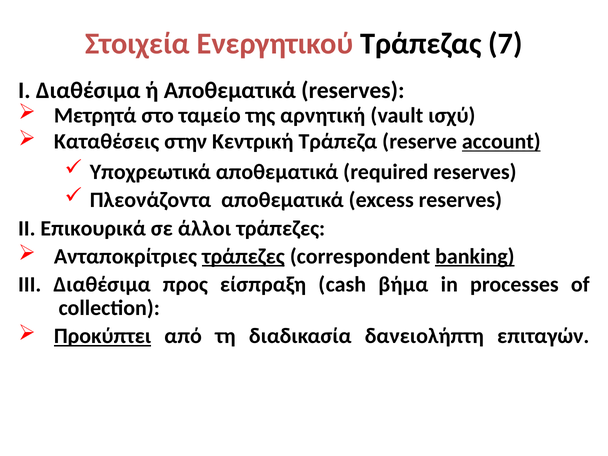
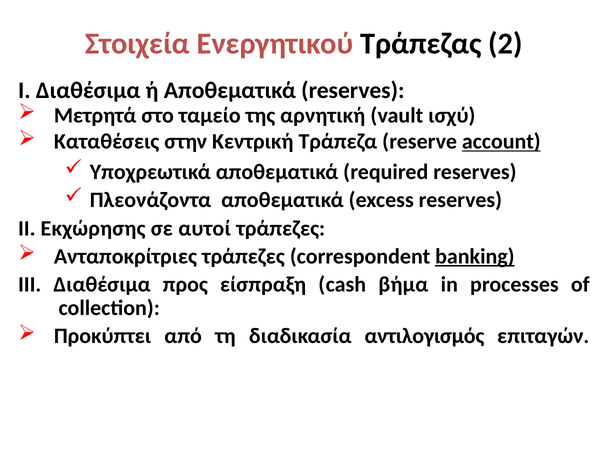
7: 7 -> 2 (506, 44)
Επικουρικά: Επικουρικά -> Εκχώρησης (93, 228)
άλλοι: άλλοι -> αυτοί (205, 228)
τράπεζες underline: present -> none (243, 256)
Προκύπτει underline: present -> none (103, 336)
δανειολήπτη: δανειολήπτη -> αντιλογισμός (424, 336)
